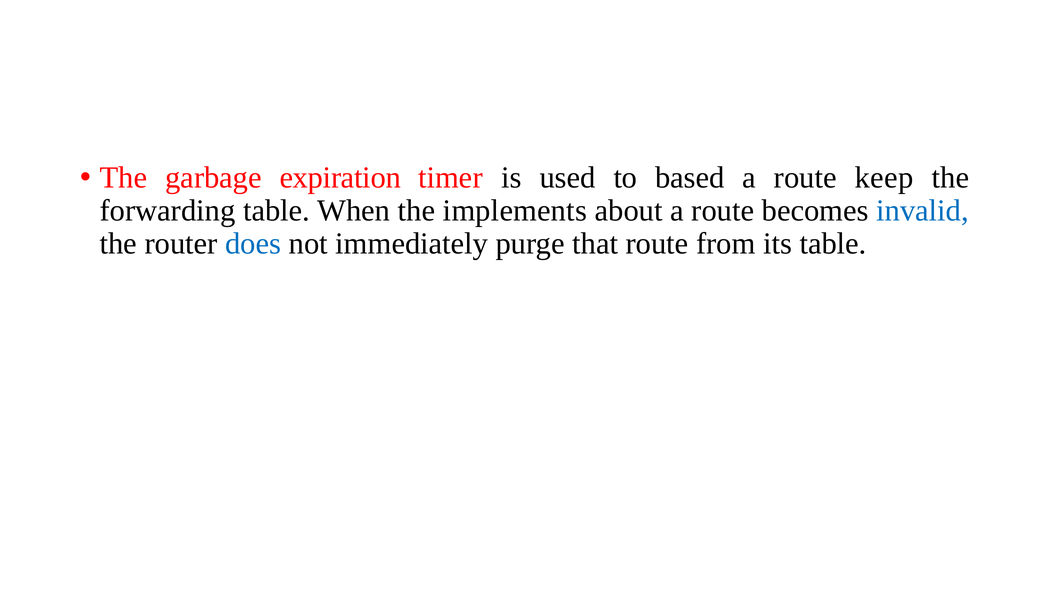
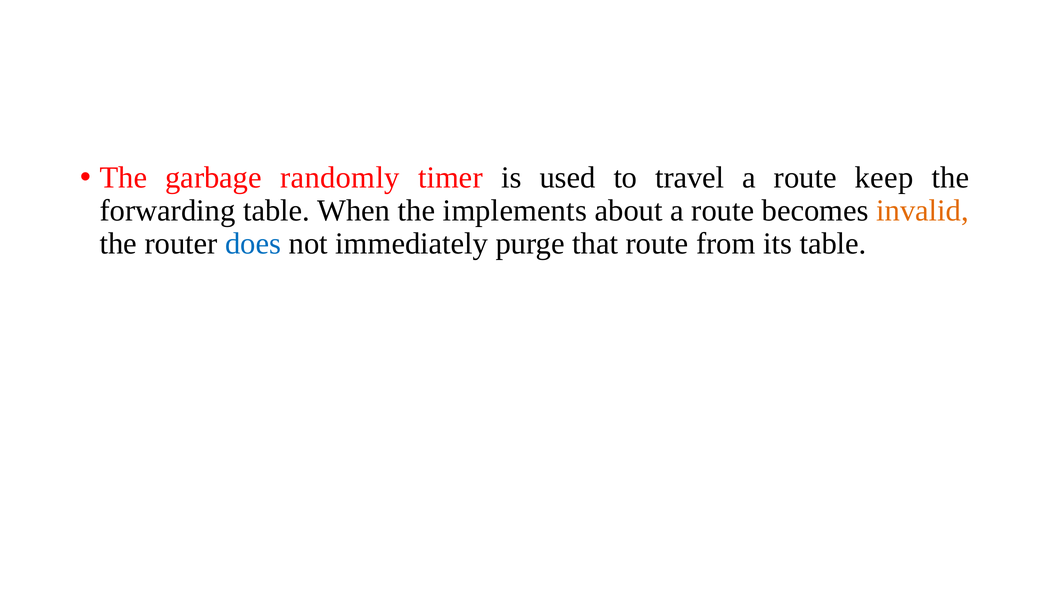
expiration: expiration -> randomly (340, 178)
based: based -> travel (690, 178)
invalid colour: blue -> orange (923, 211)
